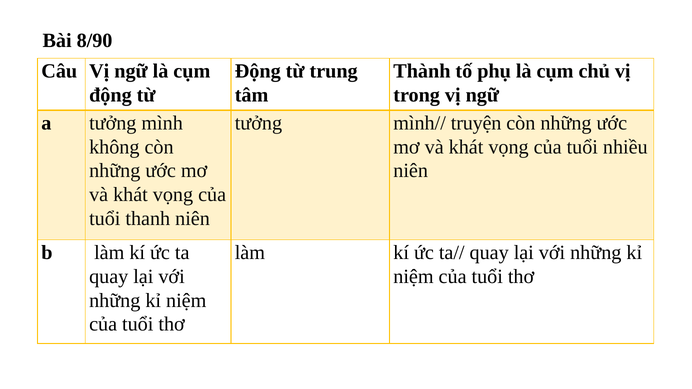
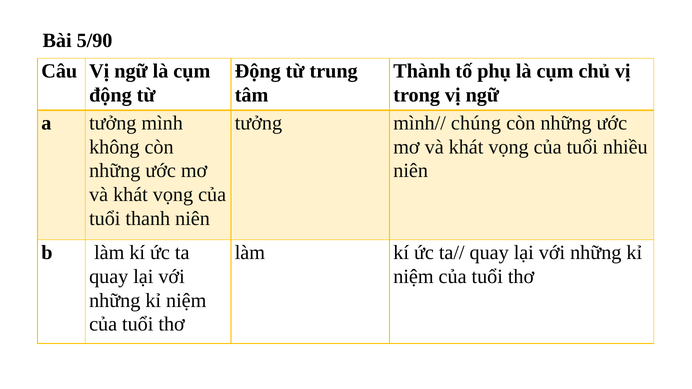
8/90: 8/90 -> 5/90 (95, 40)
truyện: truyện -> chúng (476, 123)
